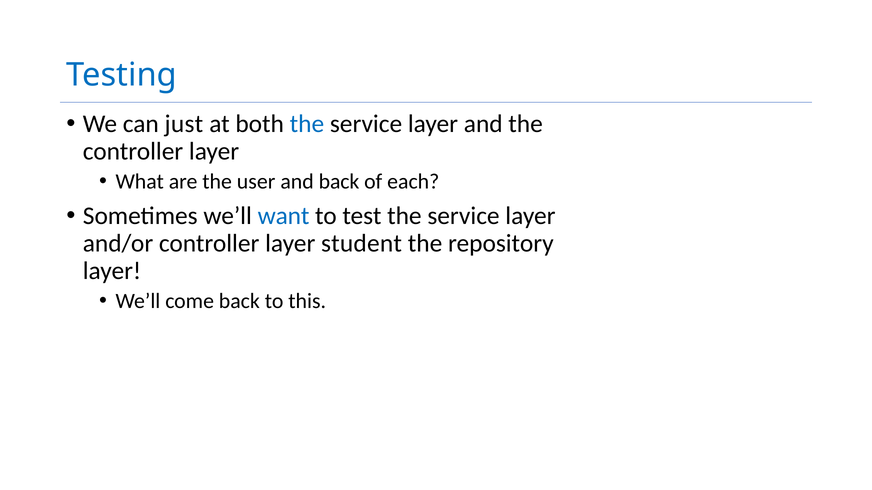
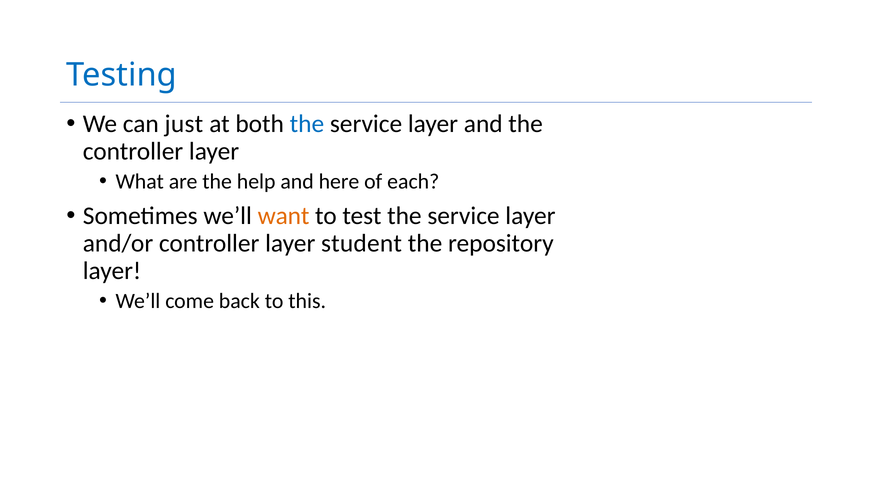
user: user -> help (256, 182)
and back: back -> here (339, 182)
want colour: blue -> orange (284, 216)
